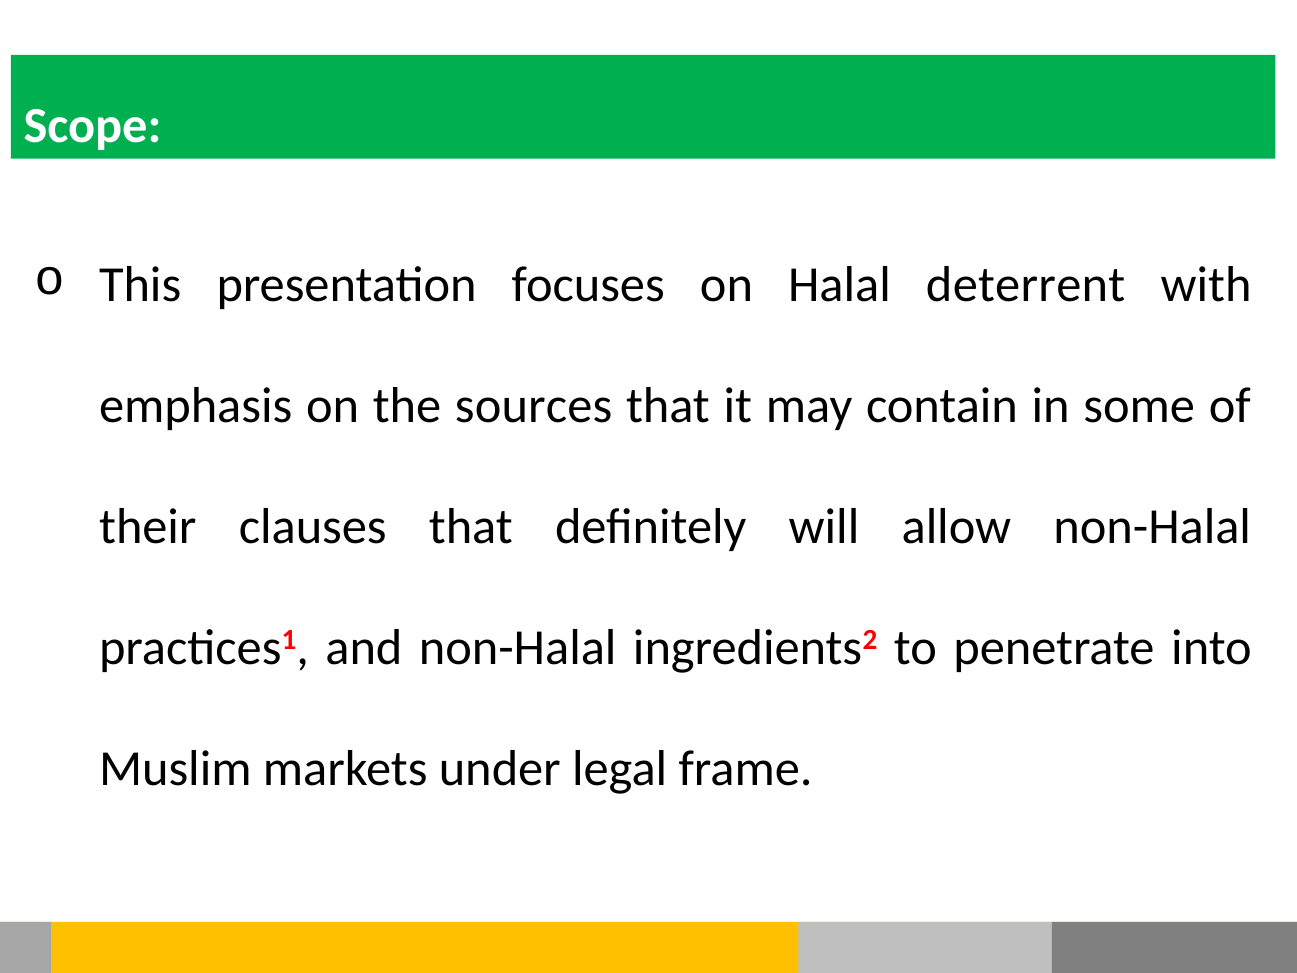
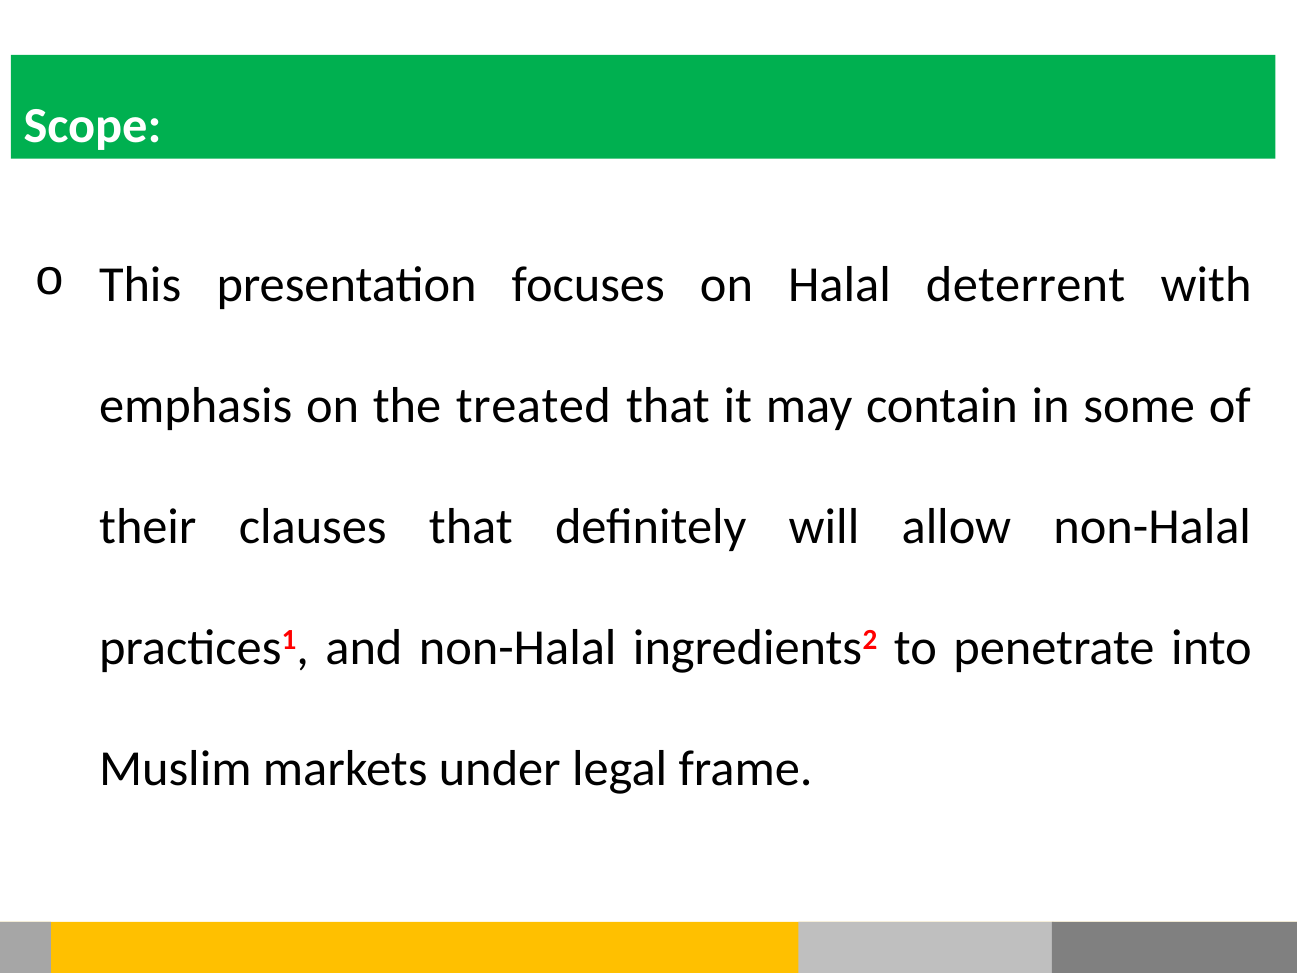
sources: sources -> treated (533, 406)
